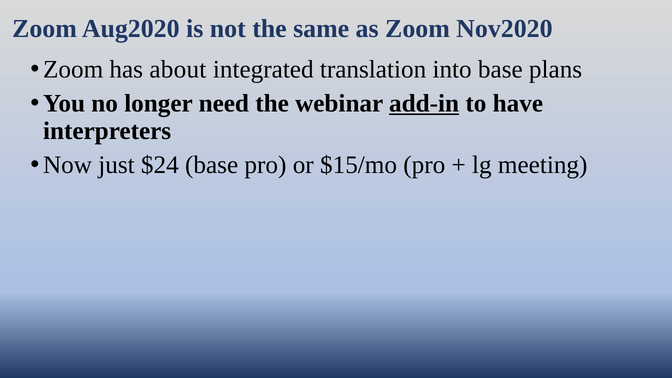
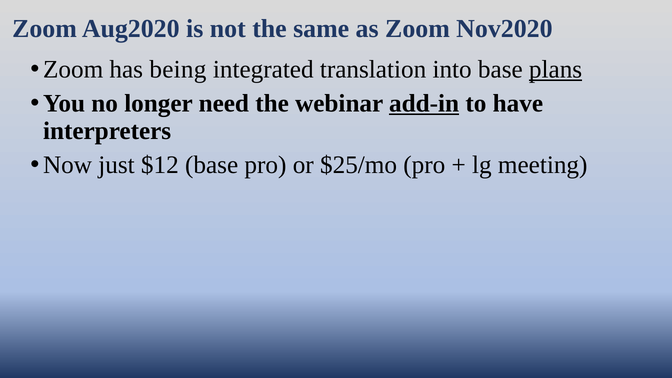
about: about -> being (178, 69)
plans underline: none -> present (556, 69)
$24: $24 -> $12 (160, 165)
$15/mo: $15/mo -> $25/mo (359, 165)
